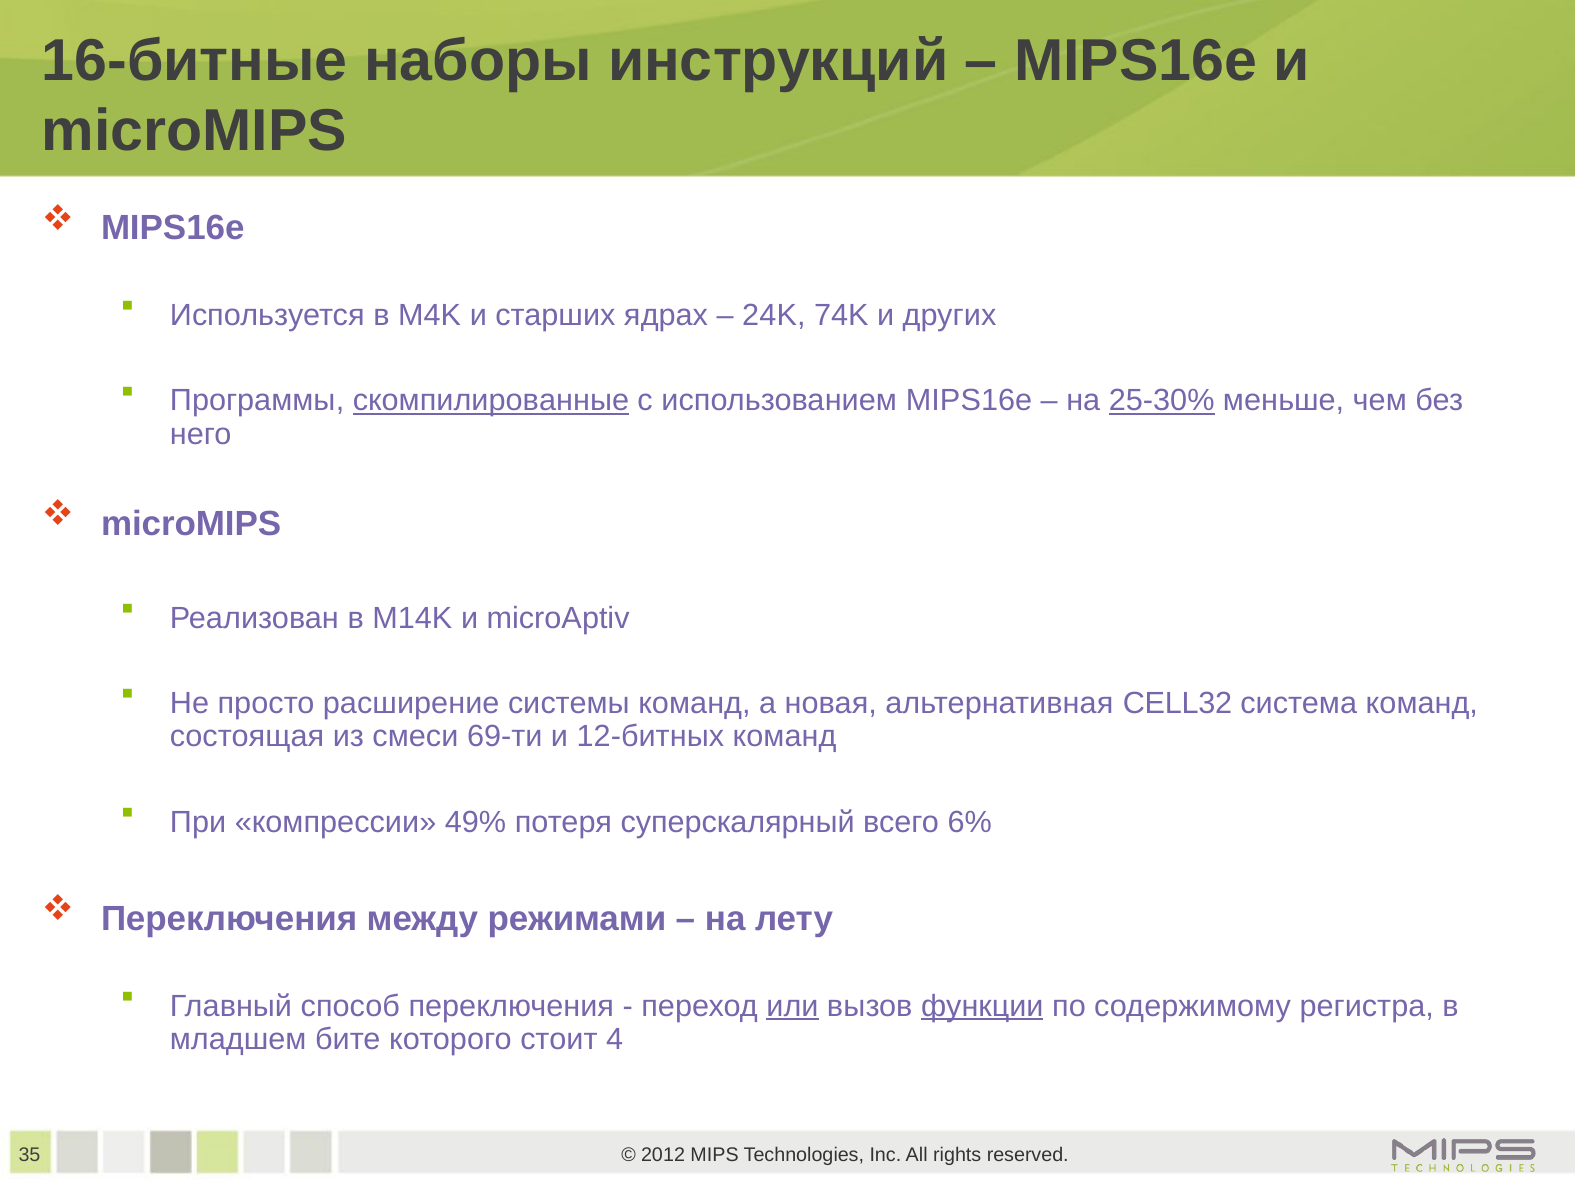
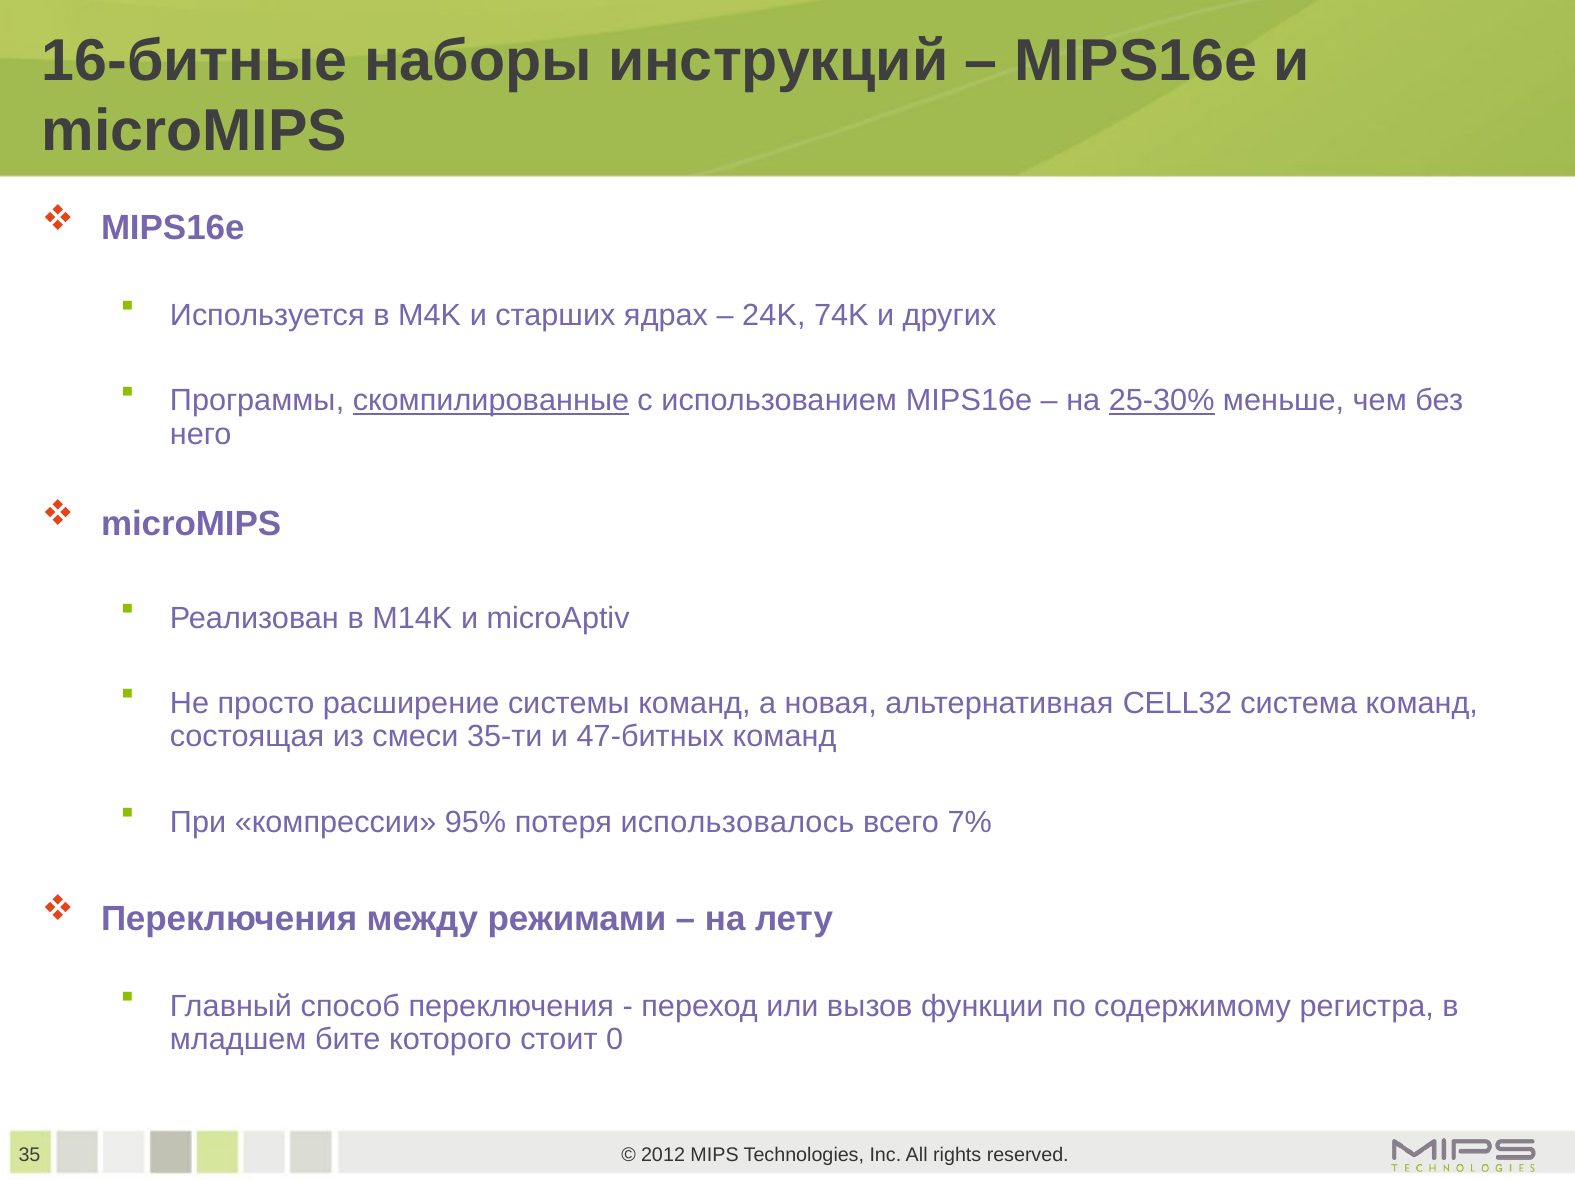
69-ти: 69-ти -> 35-ти (505, 737)
12-битных: 12-битных -> 47-битных (650, 737)
49%: 49% -> 95% (475, 822)
суперскалярный: суперскалярный -> использовалось (737, 822)
6%: 6% -> 7% (970, 822)
или underline: present -> none (792, 1006)
функции underline: present -> none (982, 1006)
4: 4 -> 0 (615, 1039)
